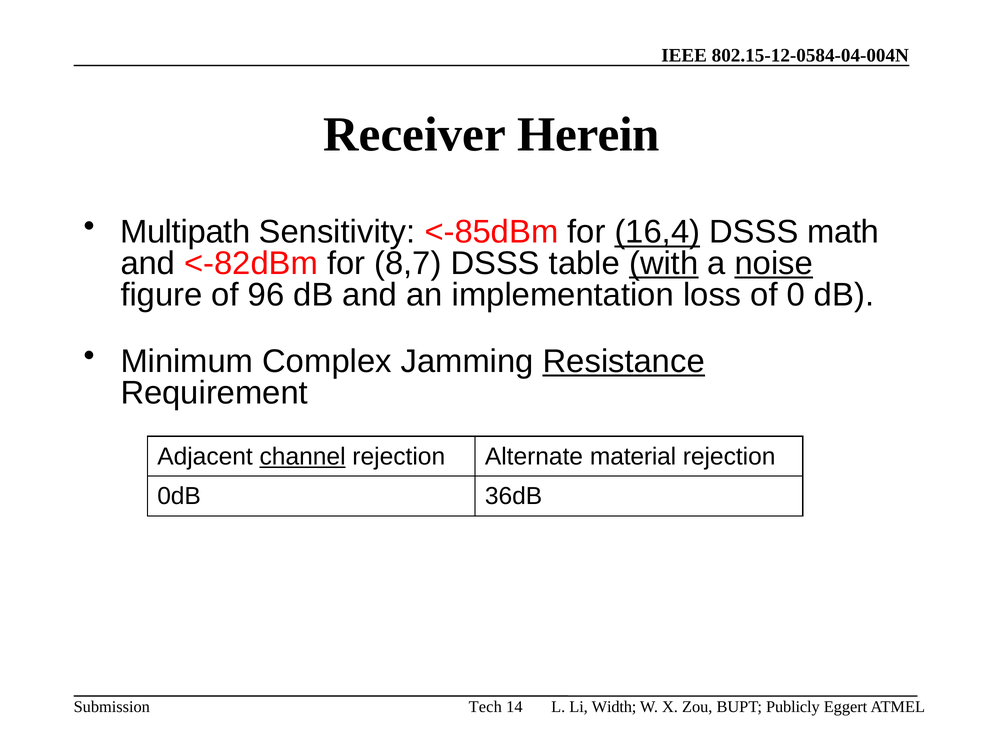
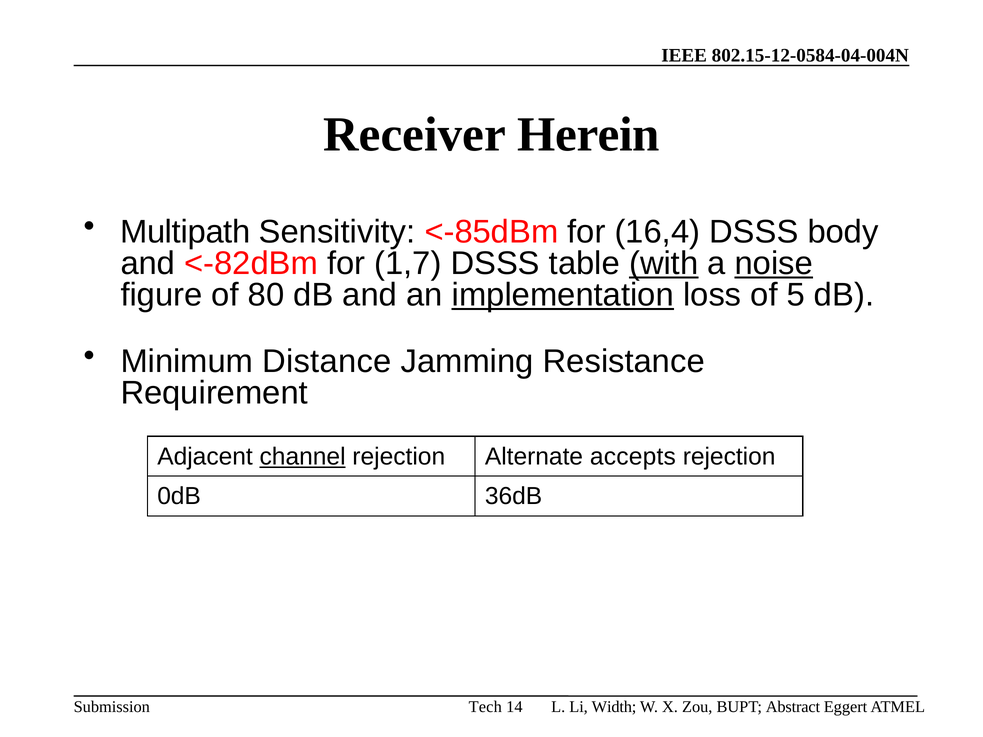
16,4 underline: present -> none (657, 232)
math: math -> body (843, 232)
8,7: 8,7 -> 1,7 (408, 264)
96: 96 -> 80 (266, 295)
implementation underline: none -> present (563, 295)
0: 0 -> 5 (796, 295)
Complex: Complex -> Distance (327, 362)
Resistance underline: present -> none (624, 362)
material: material -> accepts (633, 457)
Publicly: Publicly -> Abstract (793, 707)
